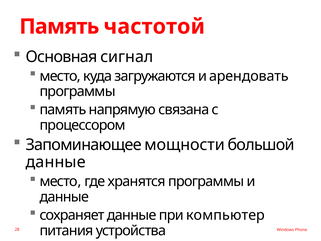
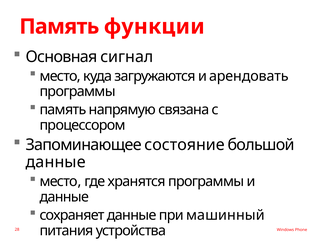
частотой: частотой -> функции (154, 27)
мощности: мощности -> состояние (185, 145)
компьютер: компьютер -> машинный (225, 215)
